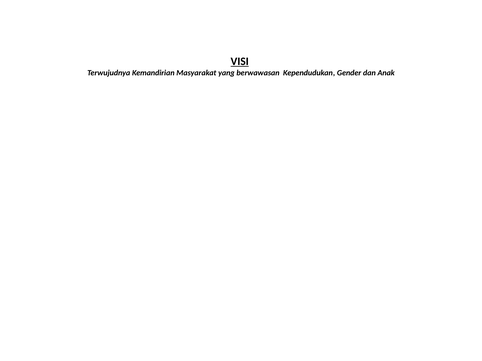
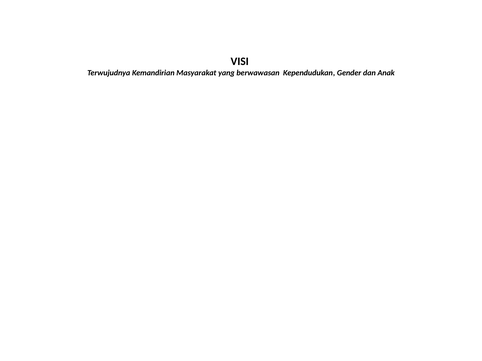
VISI underline: present -> none (240, 62)
